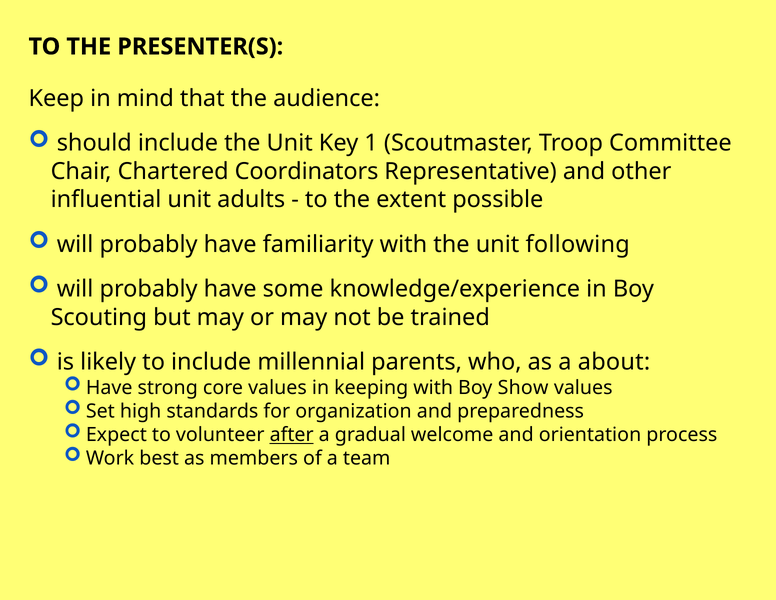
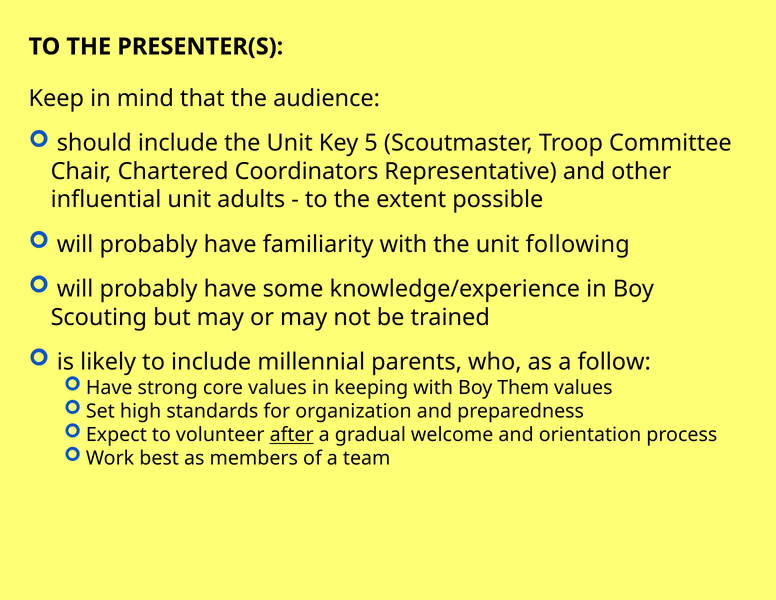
1: 1 -> 5 (371, 143)
about: about -> follow (614, 362)
Show: Show -> Them (523, 387)
